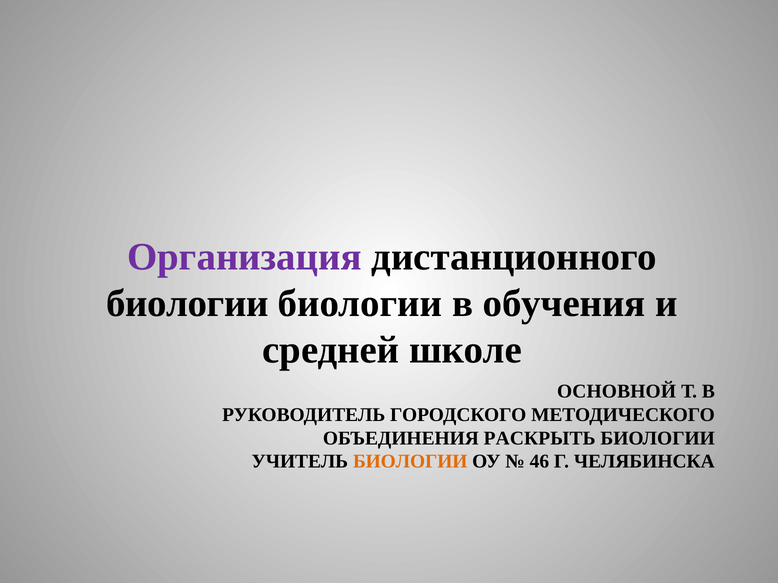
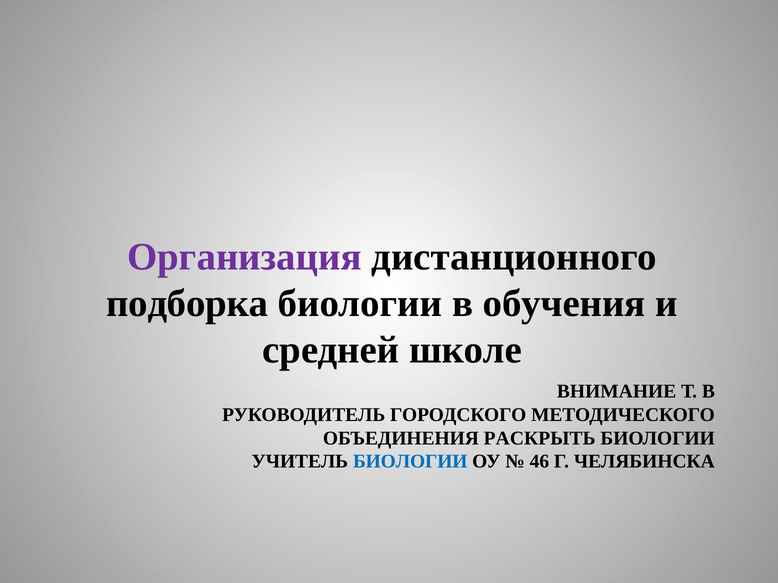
биологии: биологии -> подборка (187, 304)
ОСНОВНОЙ: ОСНОВНОЙ -> ВНИМАНИЕ (617, 392)
БИОЛОГИИ colour: orange -> blue (410, 462)
